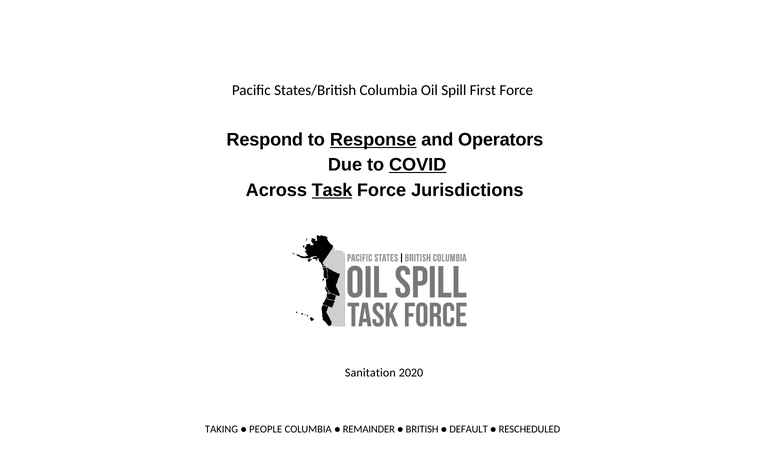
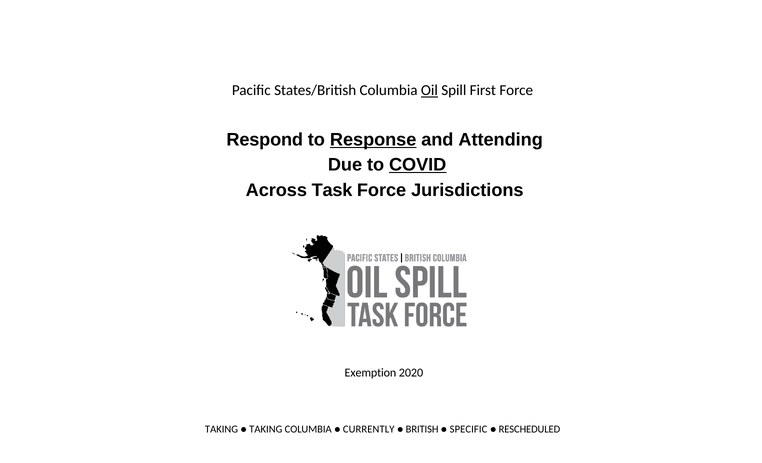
Oil underline: none -> present (429, 90)
Operators: Operators -> Attending (501, 140)
Task underline: present -> none (332, 190)
Sanitation: Sanitation -> Exemption (370, 372)
PEOPLE: PEOPLE -> TAKING (266, 429)
REMAINDER: REMAINDER -> CURRENTLY (369, 429)
DEFAULT: DEFAULT -> SPECIFIC (469, 429)
